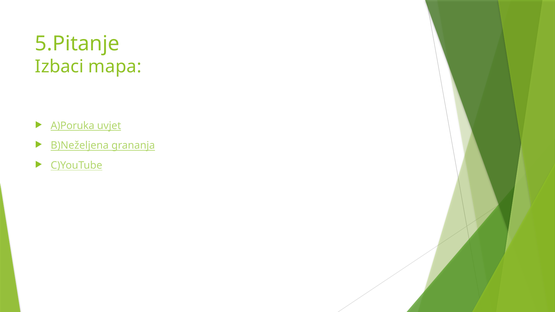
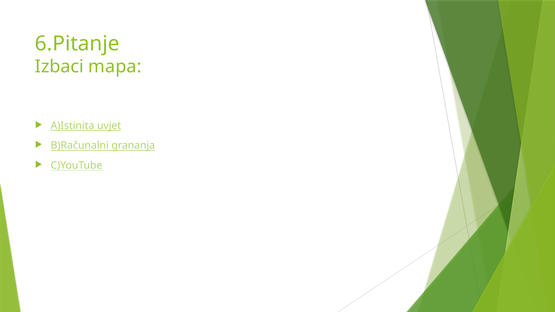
5.Pitanje: 5.Pitanje -> 6.Pitanje (77, 44)
A)Poruka: A)Poruka -> A)Istinita (72, 126)
B)Neželjena: B)Neželjena -> B)Računalni (80, 146)
